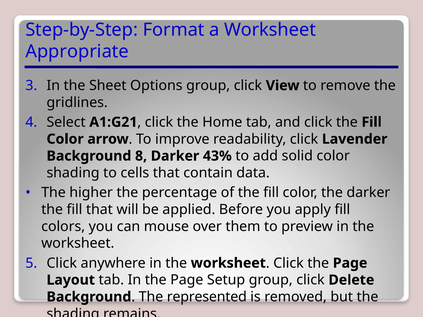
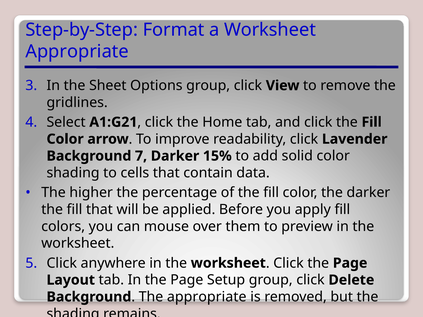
8: 8 -> 7 (141, 156)
43%: 43% -> 15% (217, 156)
The represented: represented -> appropriate (207, 297)
